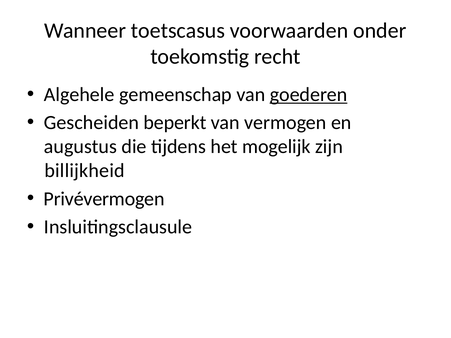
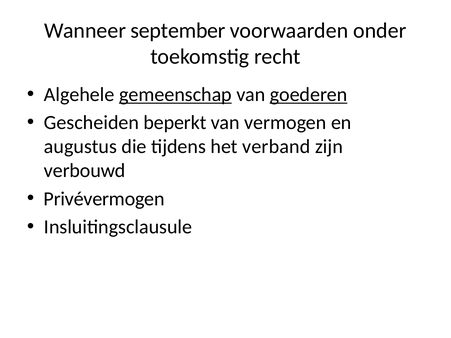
toetscasus: toetscasus -> september (178, 30)
gemeenschap underline: none -> present (175, 95)
mogelijk: mogelijk -> verband (276, 147)
billijkheid: billijkheid -> verbouwd (85, 171)
